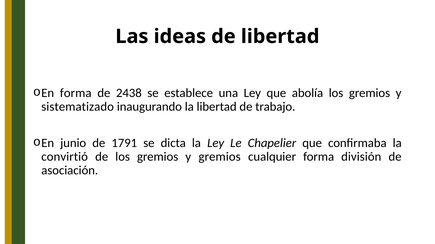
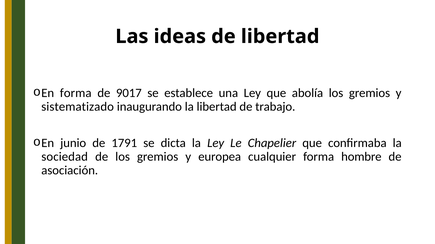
2438: 2438 -> 9017 (129, 93)
convirtió: convirtió -> sociedad (65, 157)
y gremios: gremios -> europea (220, 157)
división: división -> hombre (361, 157)
